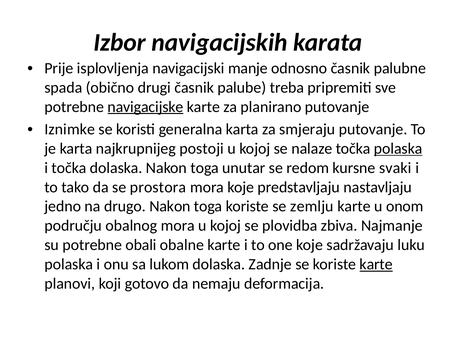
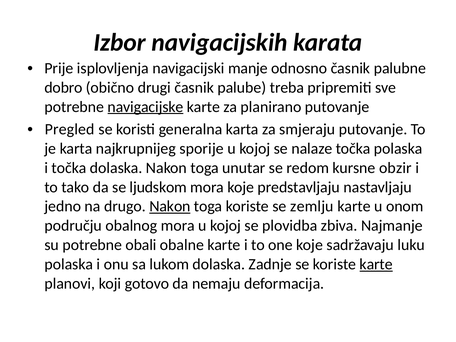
spada: spada -> dobro (63, 87)
Iznimke: Iznimke -> Pregled (70, 129)
postoji: postoji -> sporije (202, 149)
polaska underline: present -> none (398, 149)
svaki: svaki -> obzir (395, 168)
prostora: prostora -> ljudskom (158, 187)
Nakon underline: none -> present (170, 206)
